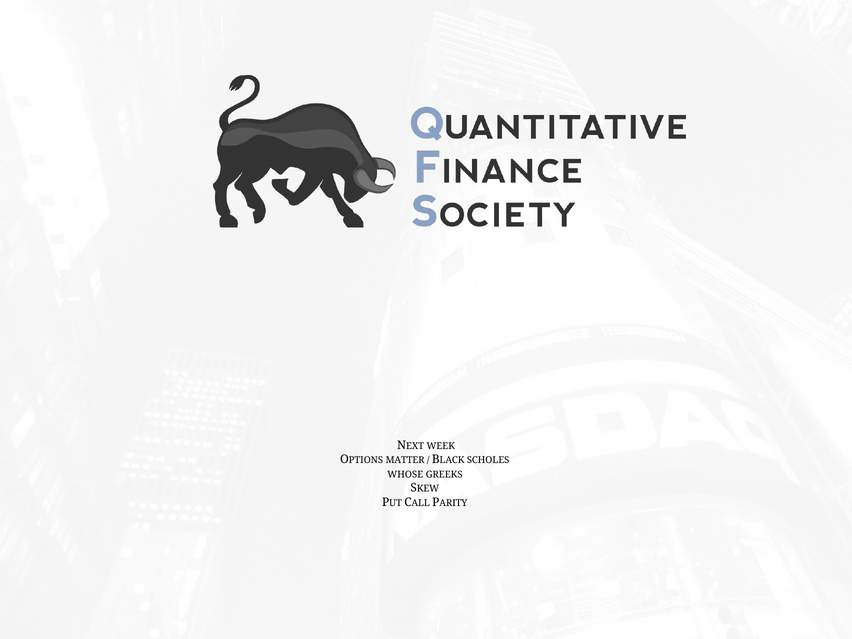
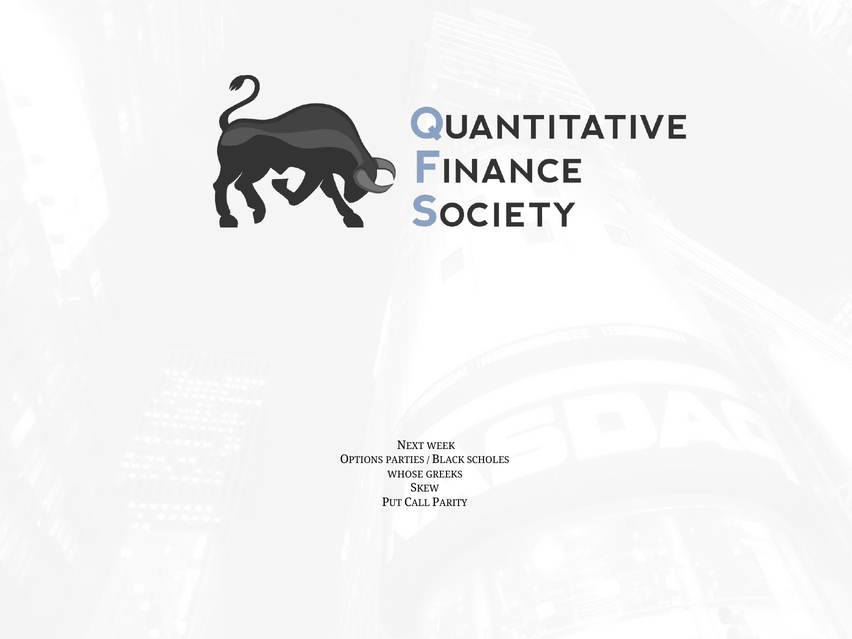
MATTER: MATTER -> PARTIES (405, 460)
